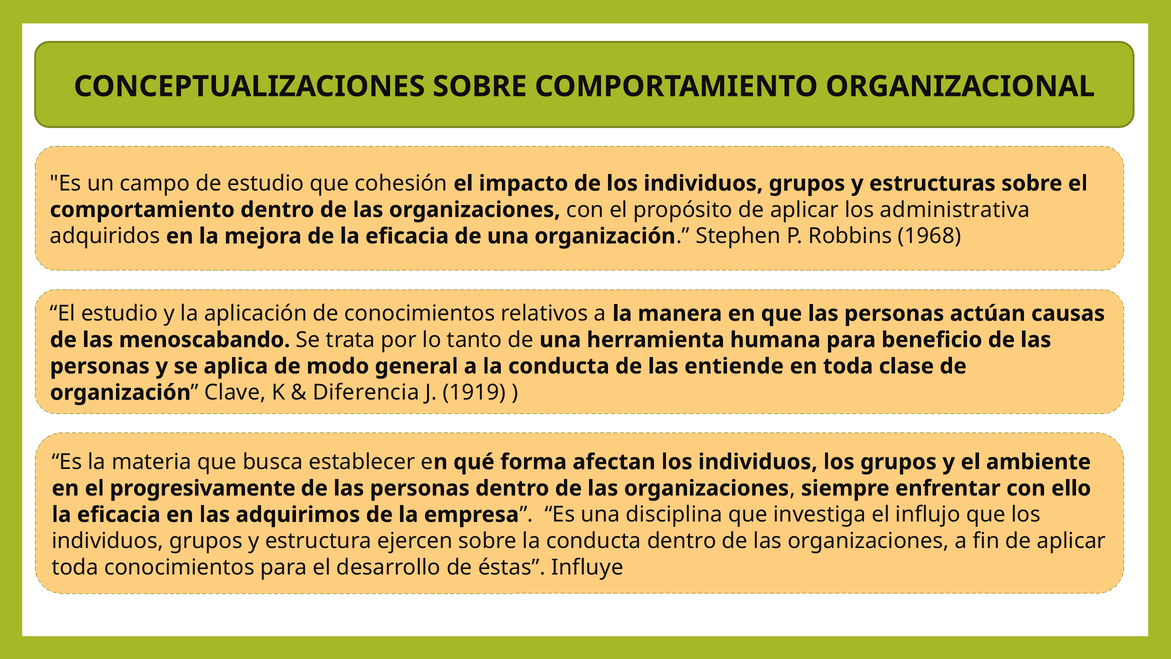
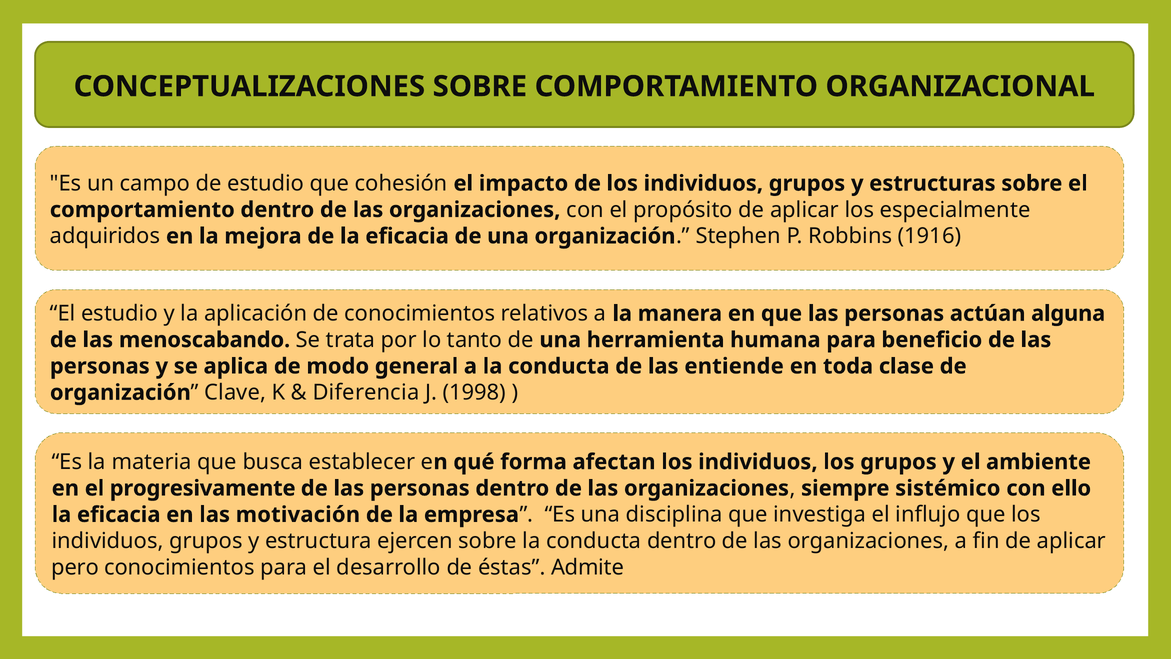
administrativa: administrativa -> especialmente (955, 210)
1968: 1968 -> 1916 (929, 236)
causas: causas -> alguna (1068, 313)
1919: 1919 -> 1998 (474, 392)
enfrentar: enfrentar -> sistémico (948, 488)
adquirimos: adquirimos -> motivación (298, 514)
toda: toda -> pero (75, 567)
Influye: Influye -> Admite (587, 567)
